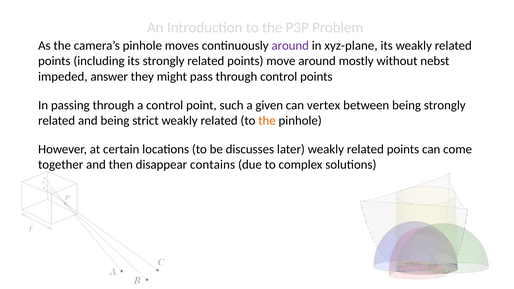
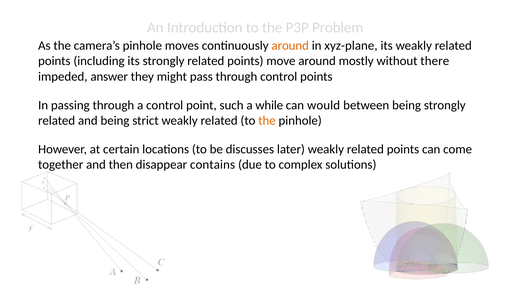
around colour: purple -> orange (290, 46)
nebst: nebst -> there (435, 61)
given: given -> while (269, 105)
vertex: vertex -> would (324, 105)
